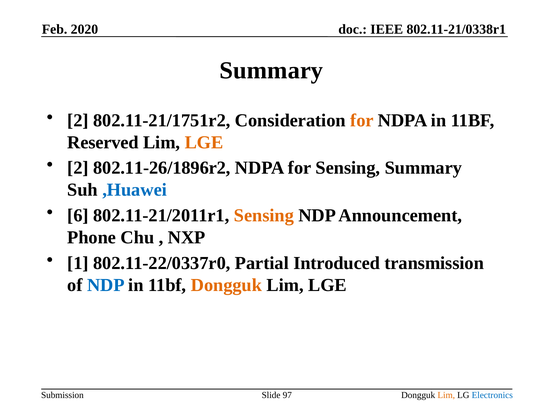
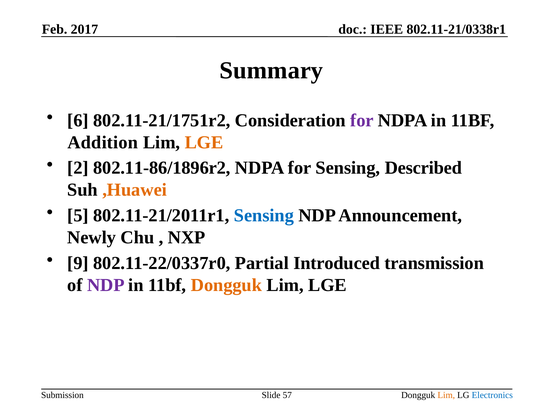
2020: 2020 -> 2017 (84, 29)
2: 2 -> 6 (78, 120)
for colour: orange -> purple (362, 120)
Reserved: Reserved -> Addition (103, 142)
802.11-26/1896r2: 802.11-26/1896r2 -> 802.11-86/1896r2 (162, 168)
Sensing Summary: Summary -> Described (423, 168)
,Huawei colour: blue -> orange (135, 190)
6: 6 -> 5 (78, 215)
Sensing colour: orange -> blue (264, 215)
Phone: Phone -> Newly (92, 237)
1: 1 -> 9 (78, 263)
NDP colour: blue -> purple (106, 285)
97: 97 -> 57 (287, 395)
